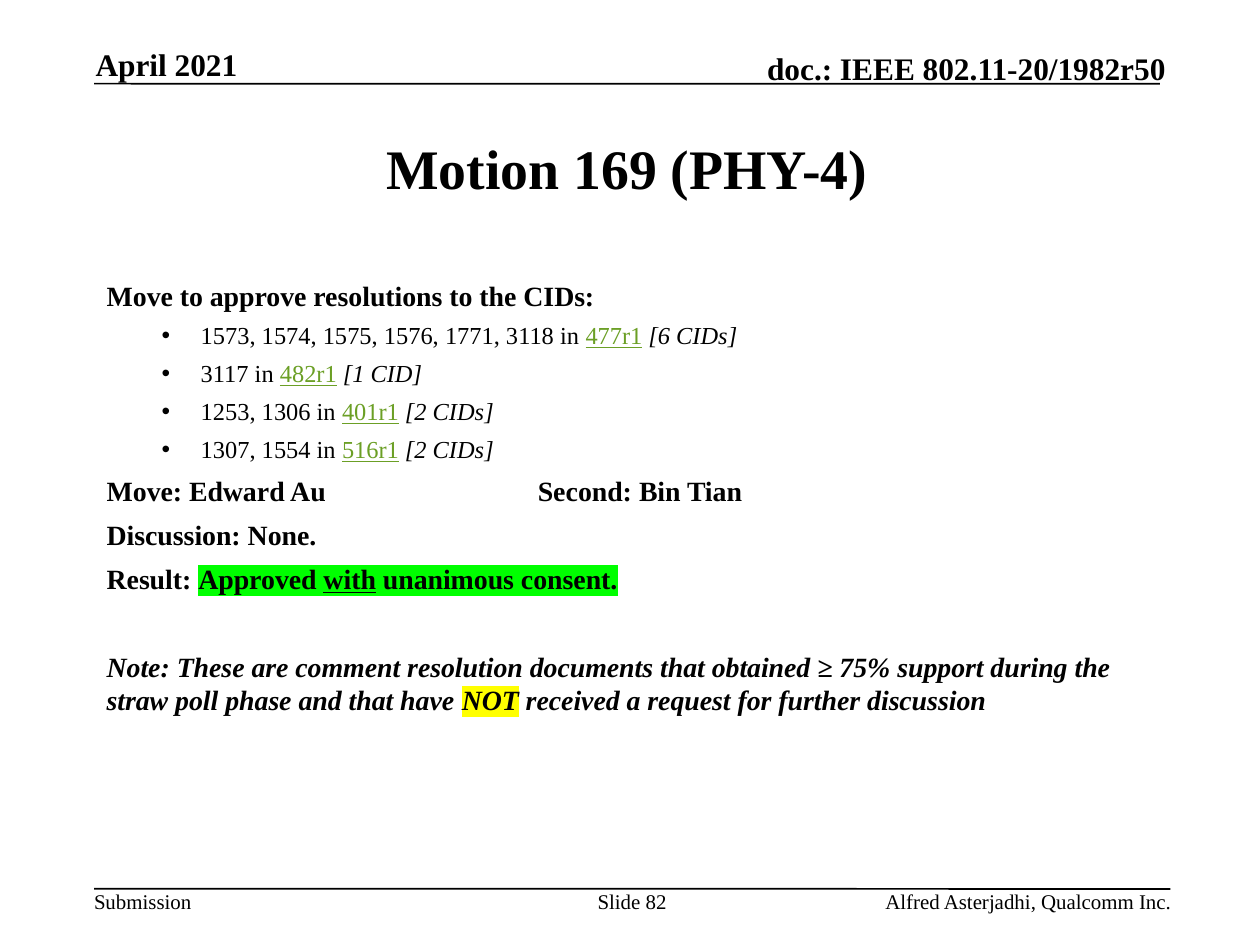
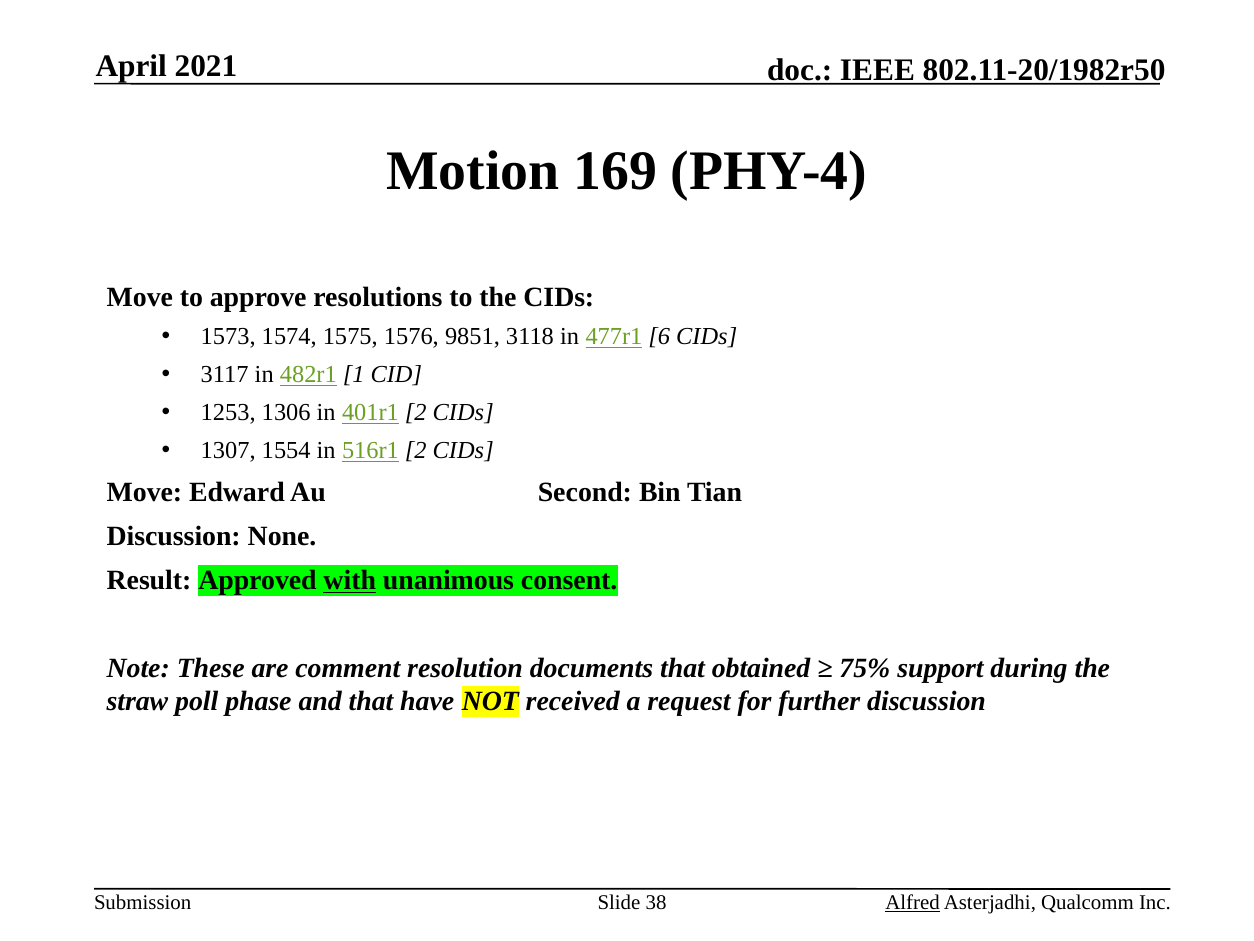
1771: 1771 -> 9851 (472, 336)
82: 82 -> 38 (656, 902)
Alfred underline: none -> present (913, 902)
